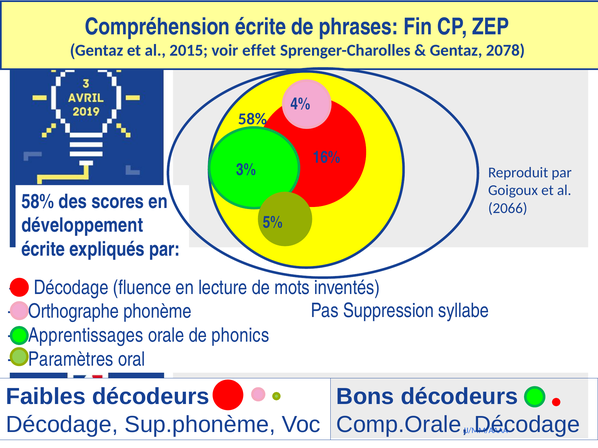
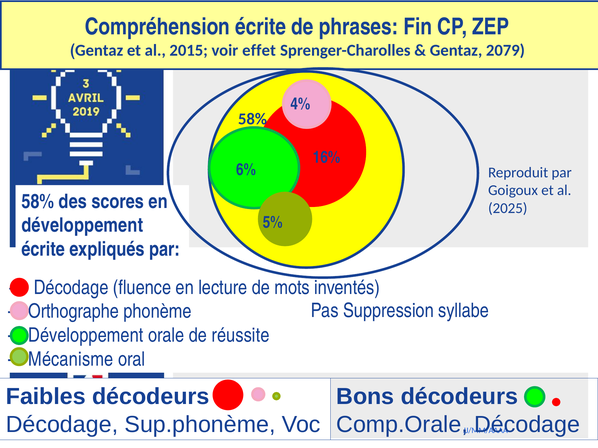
2078: 2078 -> 2079 (505, 50)
3%: 3% -> 6% (246, 170)
2066: 2066 -> 2025 (508, 208)
Apprentissages: Apprentissages -> Développement (86, 336)
phonics: phonics -> réussite (240, 336)
Paramètres: Paramètres -> Mécanisme (71, 360)
